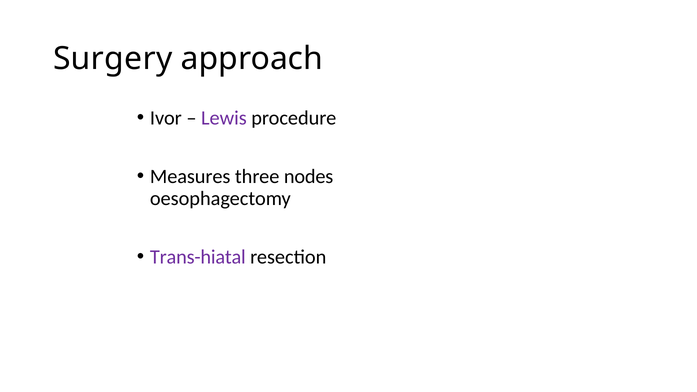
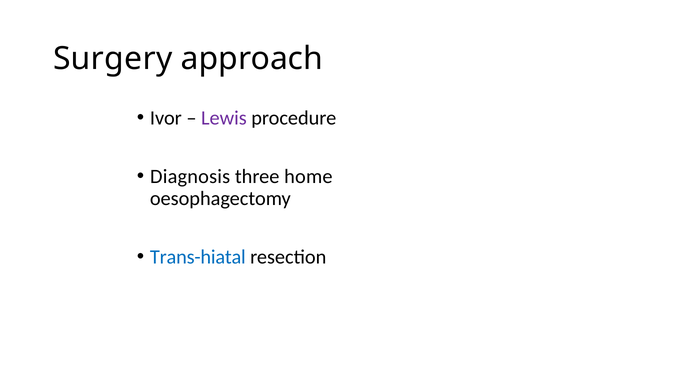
Measures: Measures -> Diagnosis (190, 176)
nodes: nodes -> home (308, 176)
Trans-hiatal colour: purple -> blue (198, 257)
